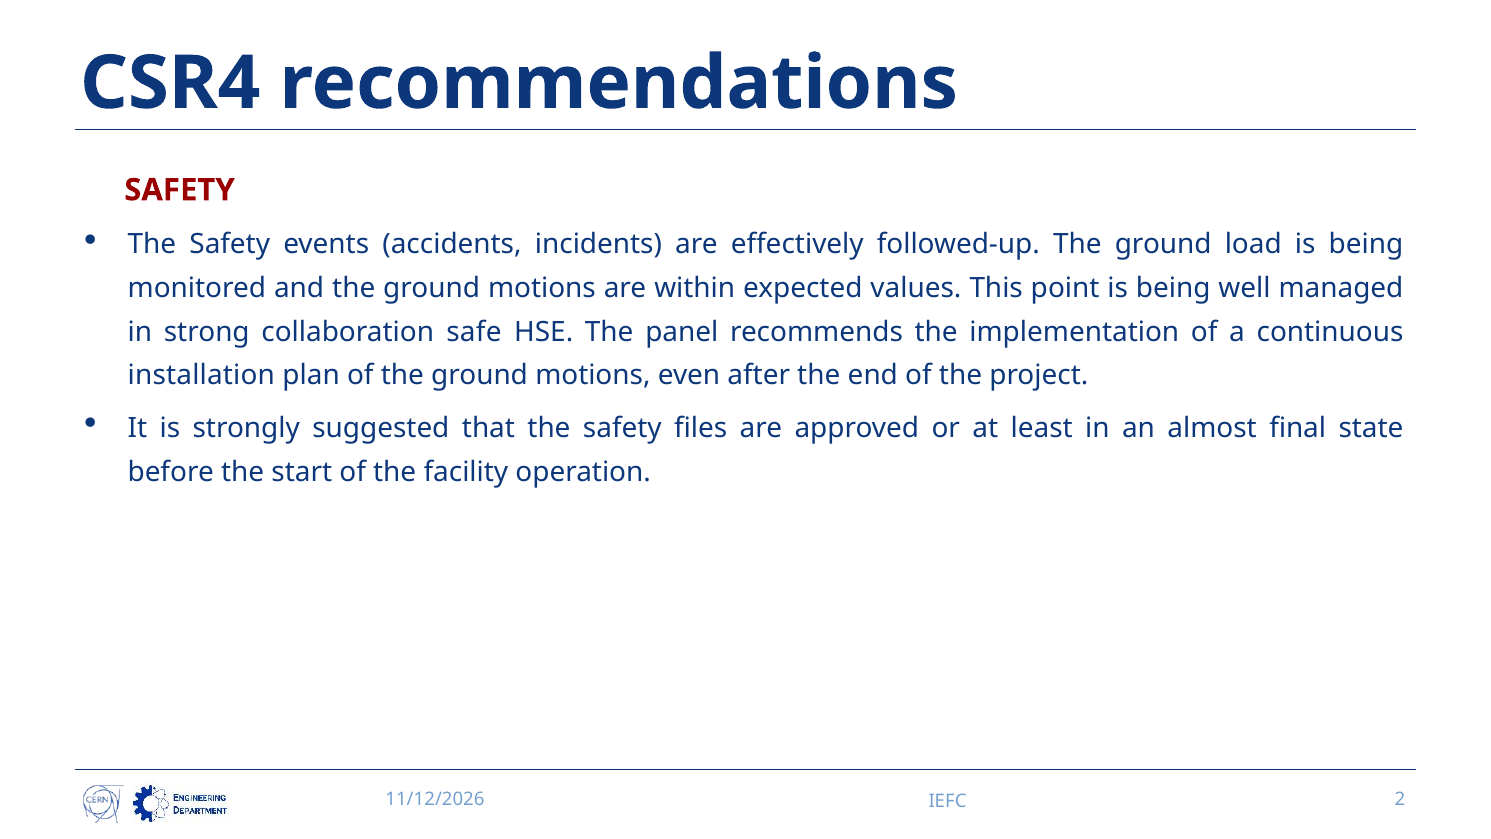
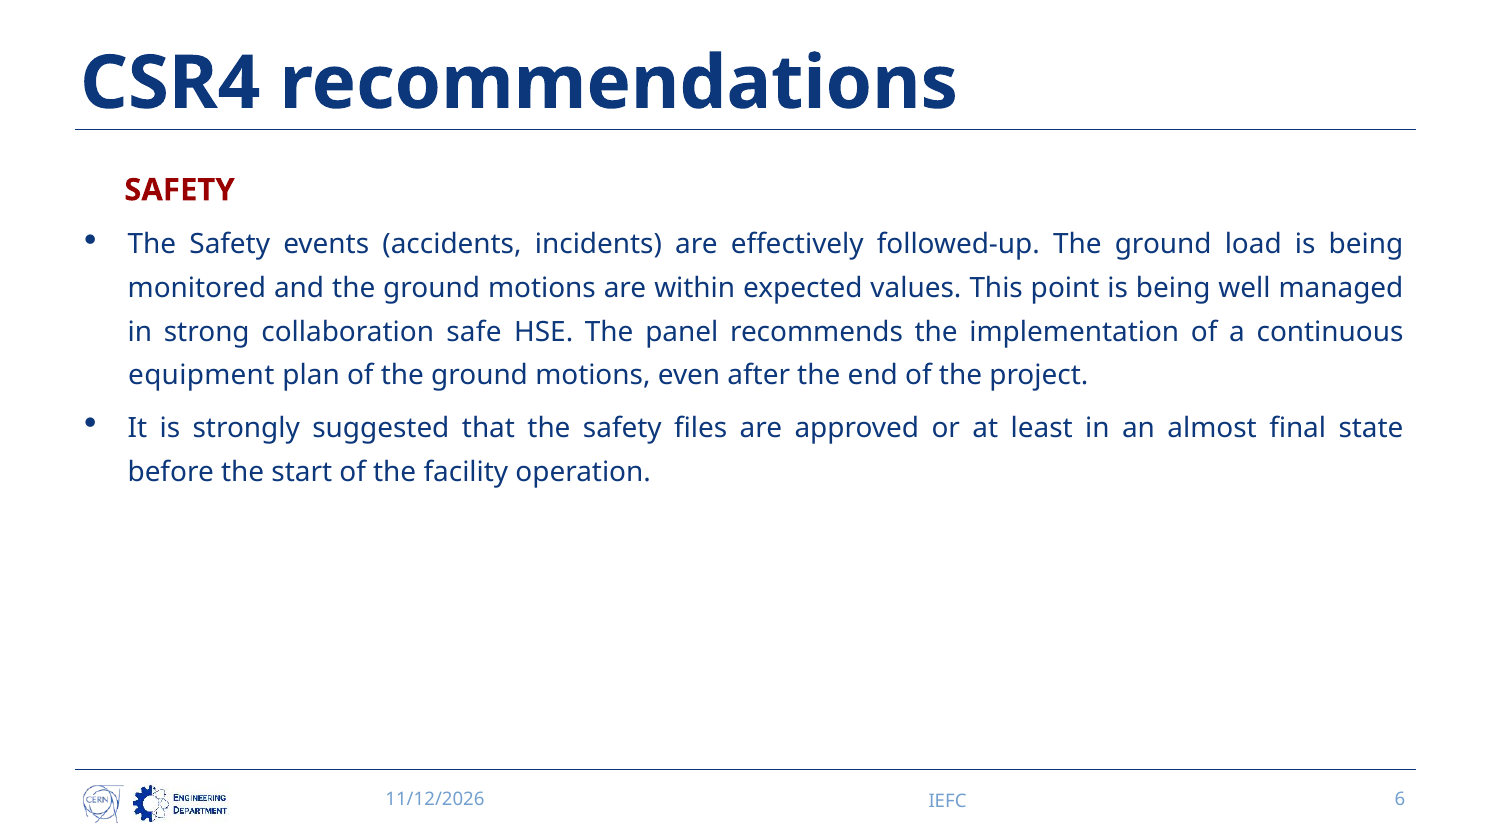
installation: installation -> equipment (201, 375)
2: 2 -> 6 (1400, 799)
